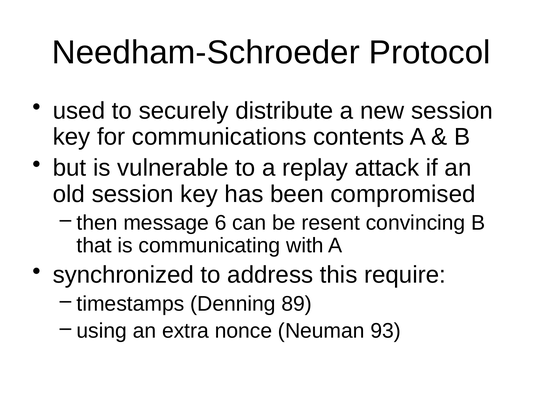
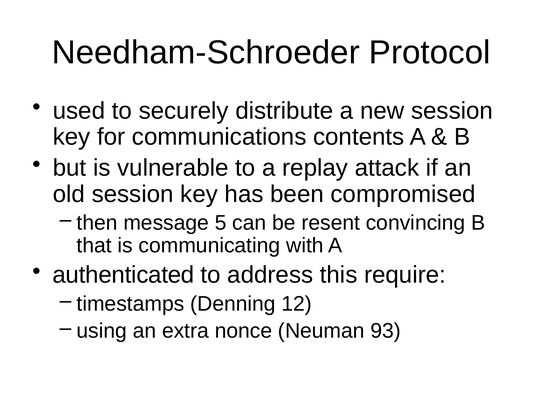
6: 6 -> 5 (221, 222)
synchronized: synchronized -> authenticated (123, 274)
89: 89 -> 12 (297, 303)
